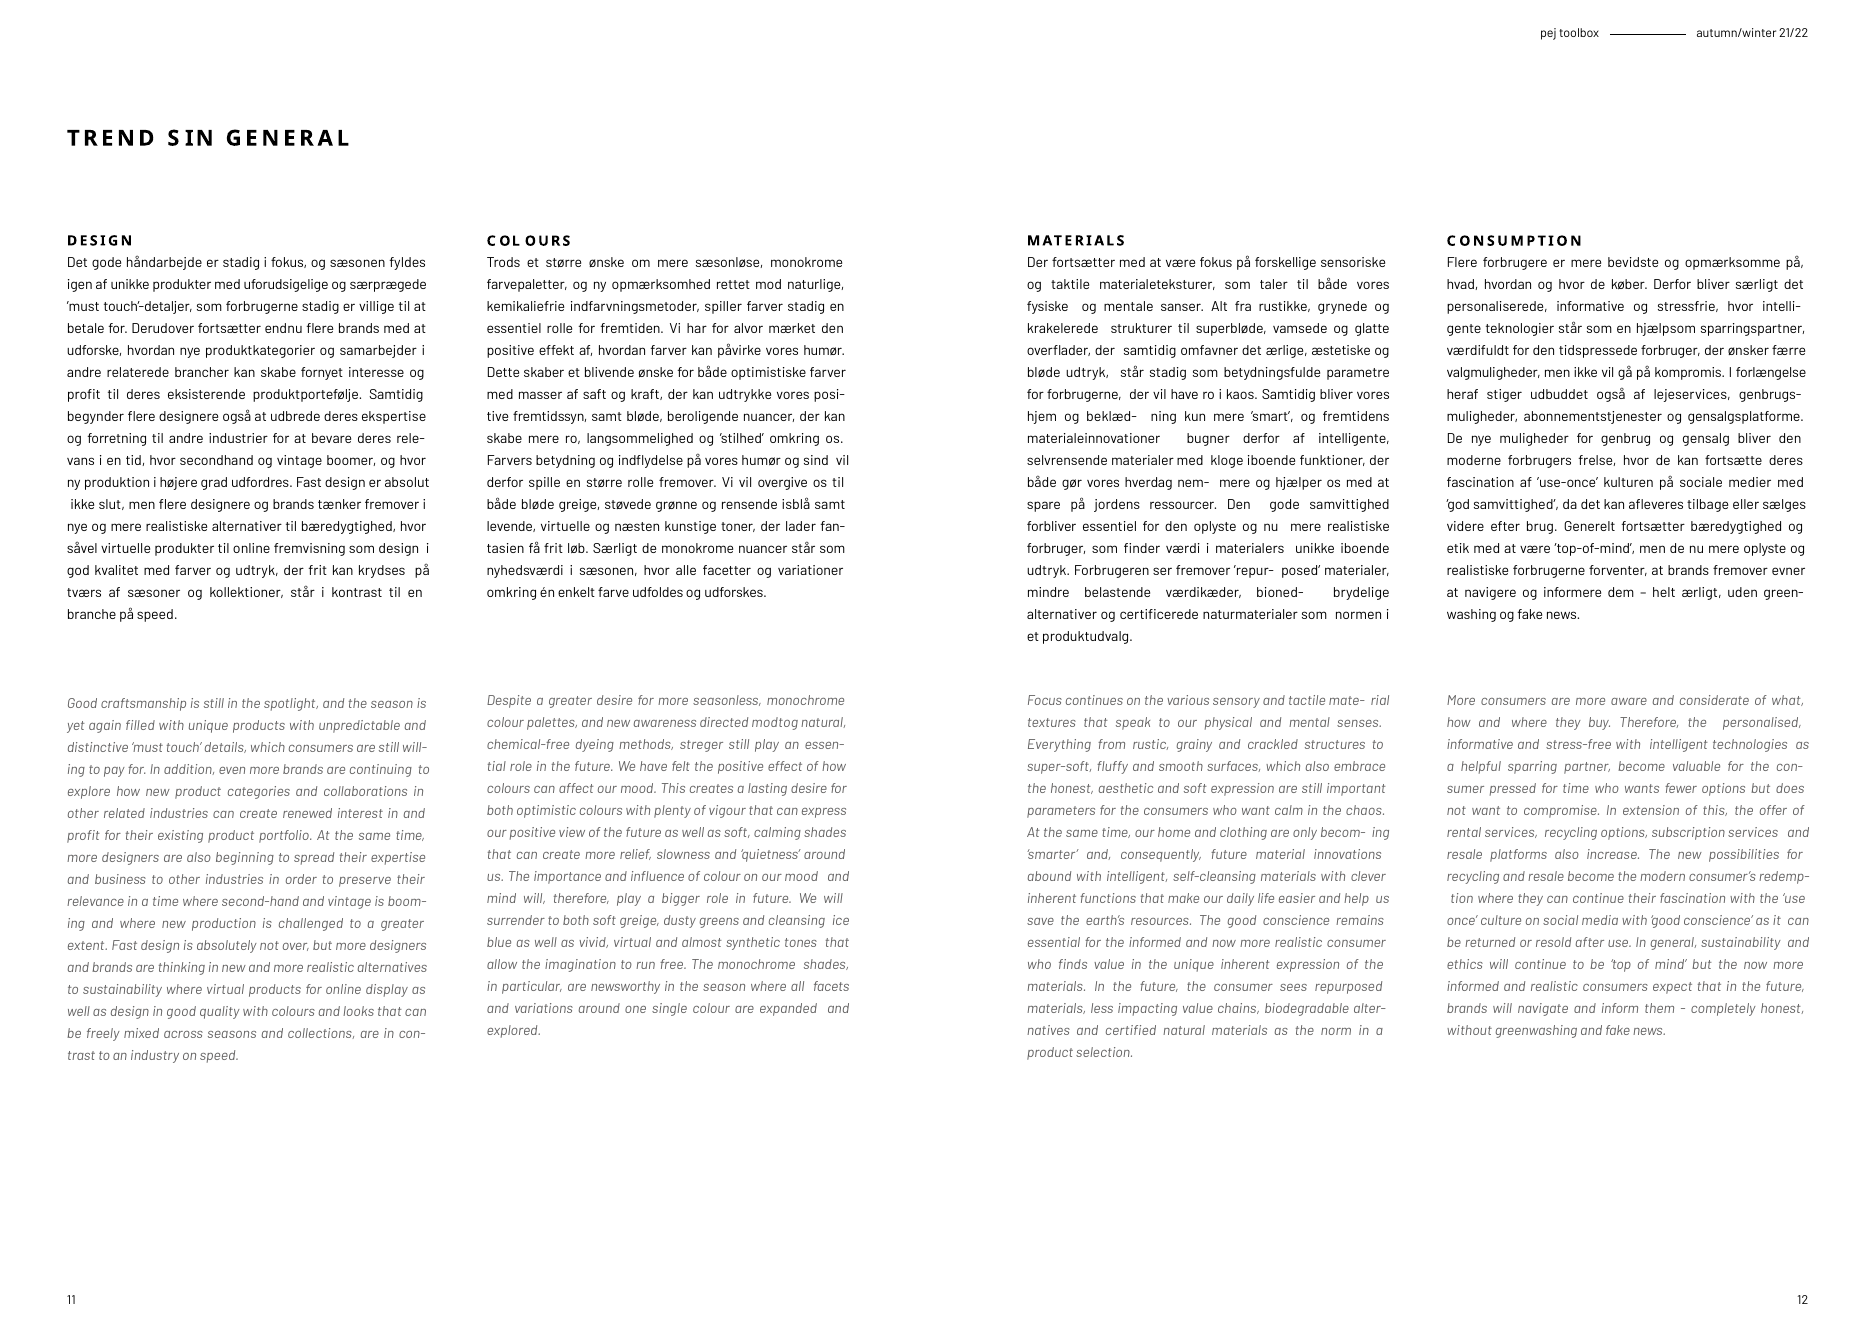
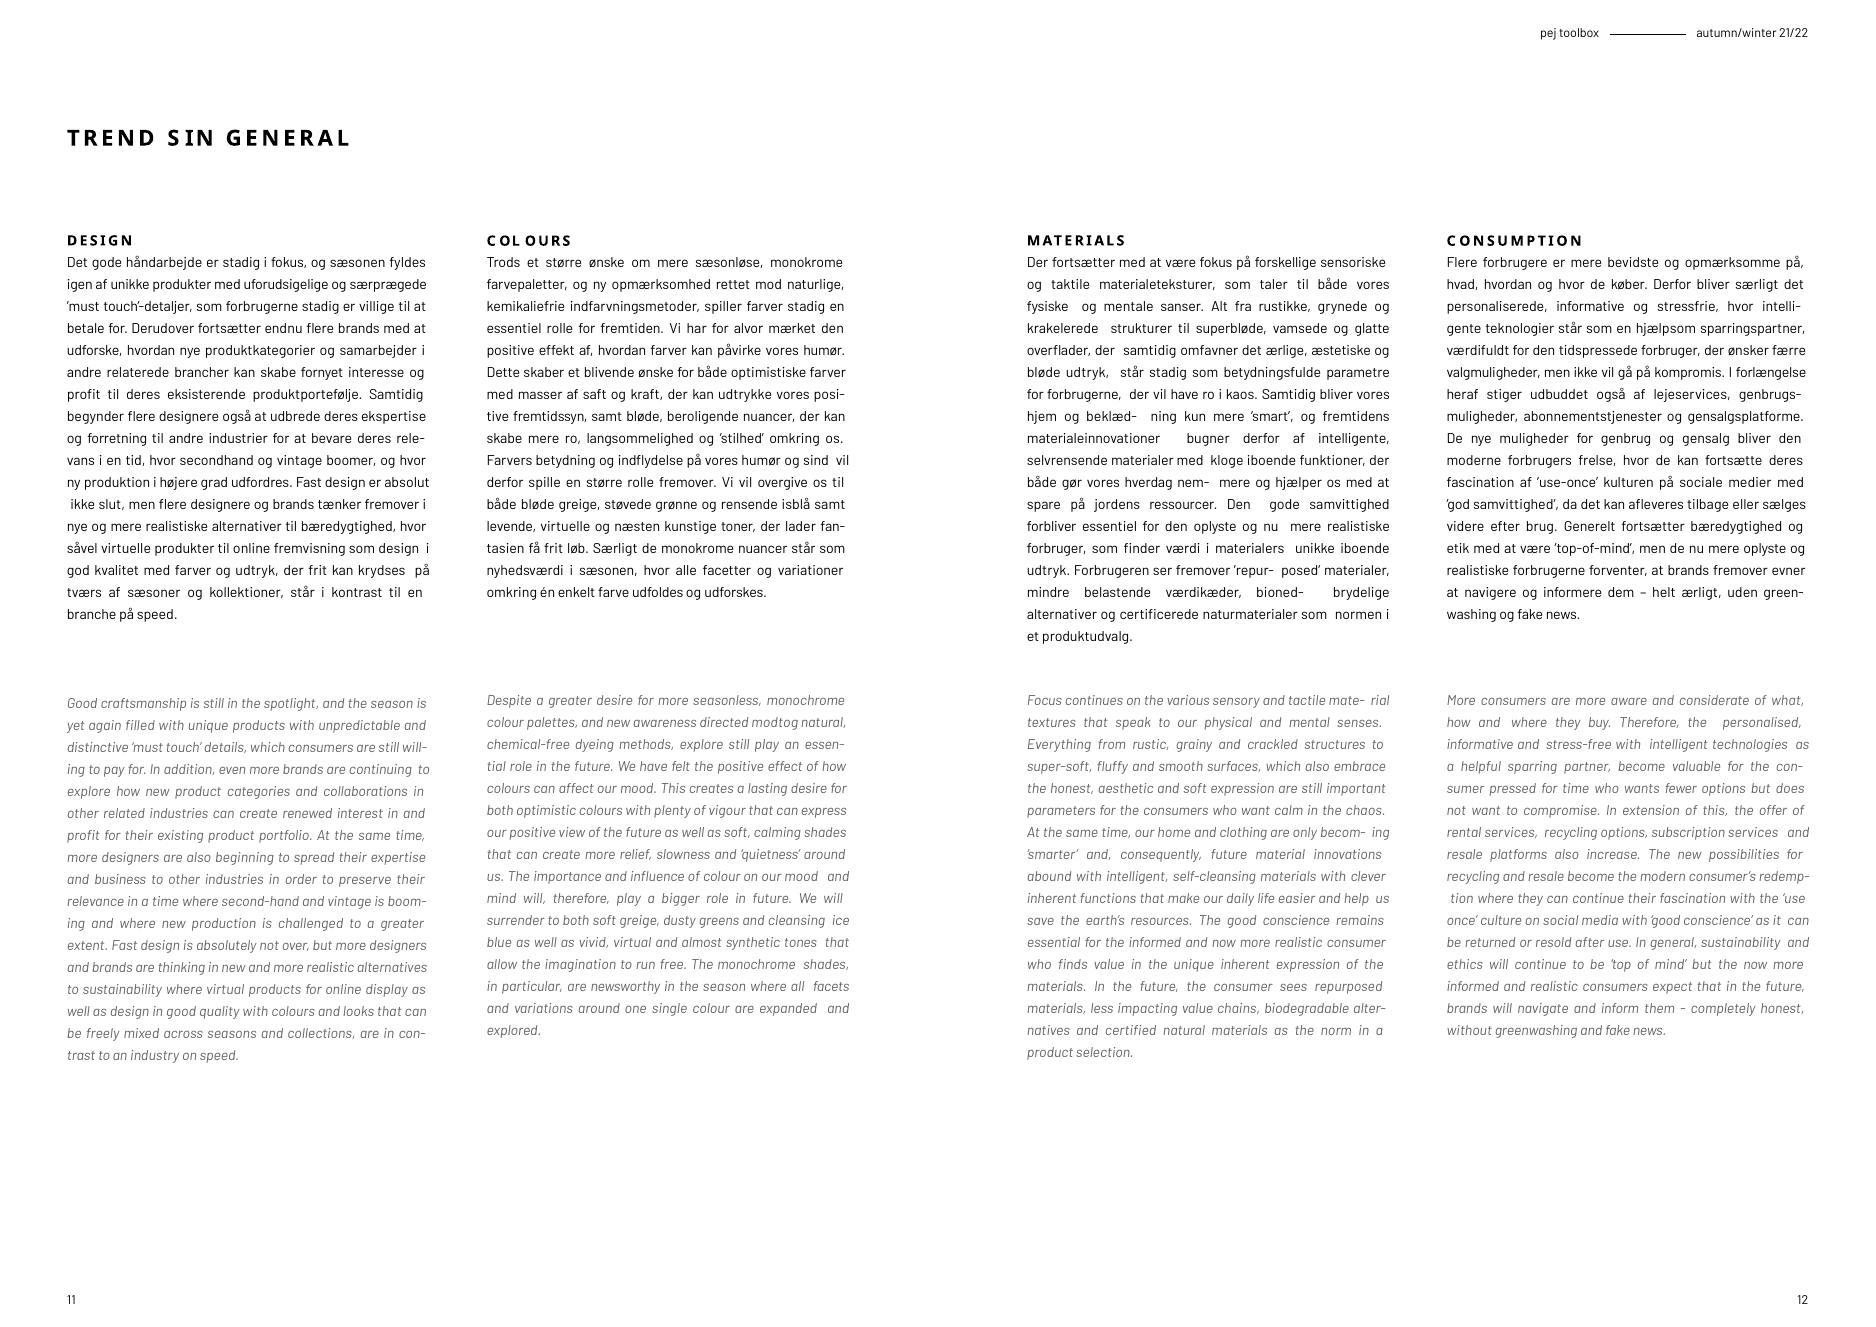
methods streger: streger -> explore (701, 745)
